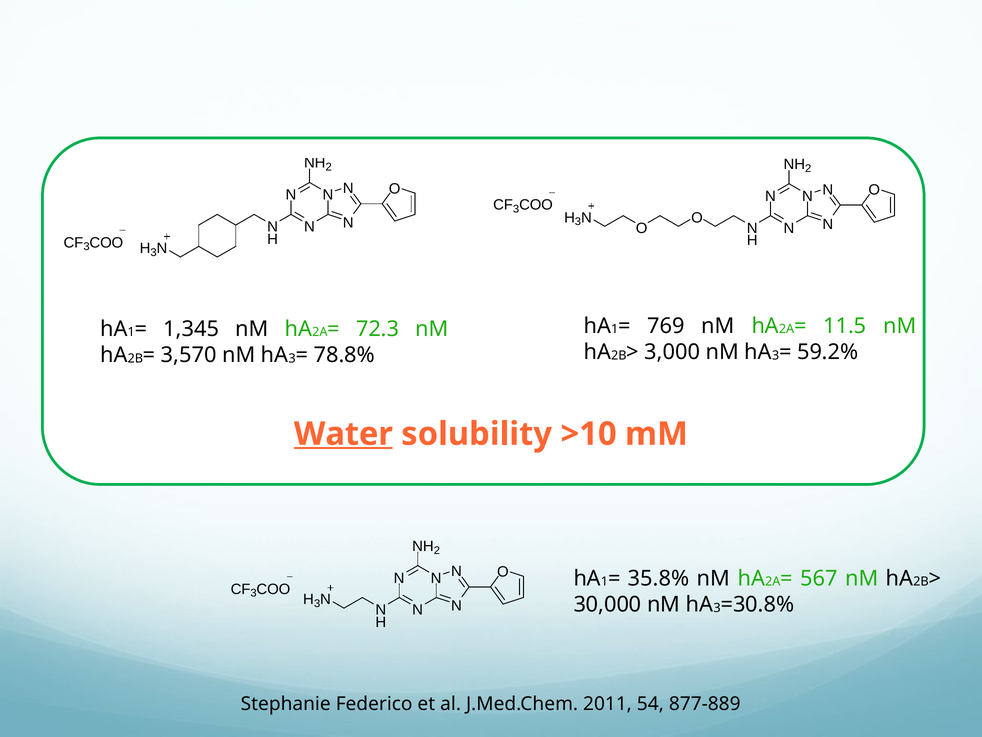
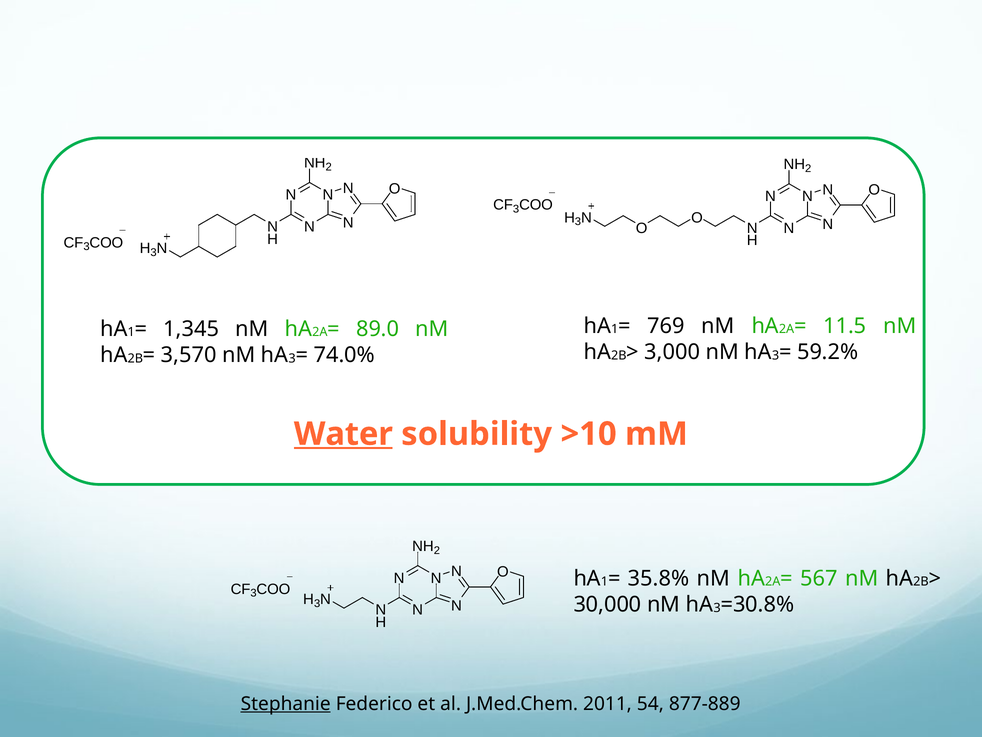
72.3: 72.3 -> 89.0 (378, 329)
78.8%: 78.8% -> 74.0% (344, 355)
Stephanie underline: none -> present (286, 703)
